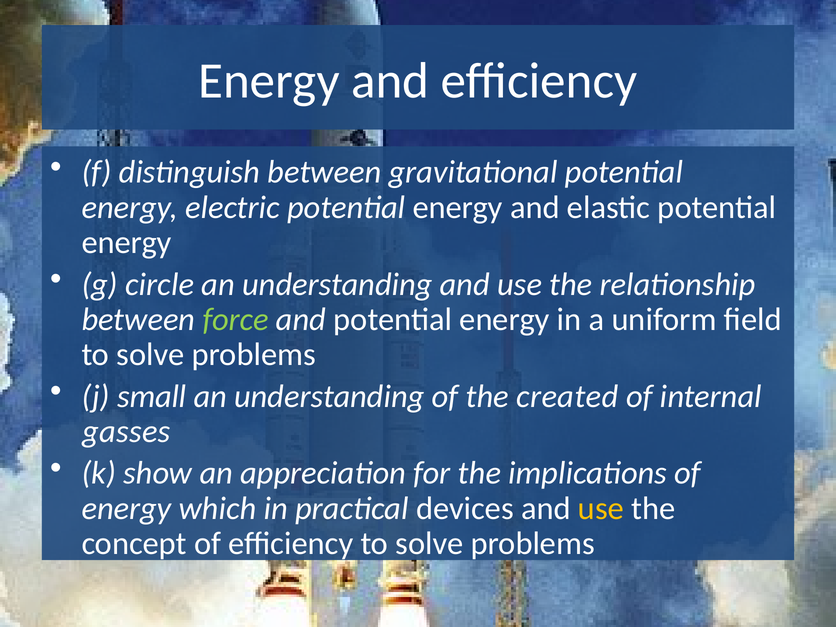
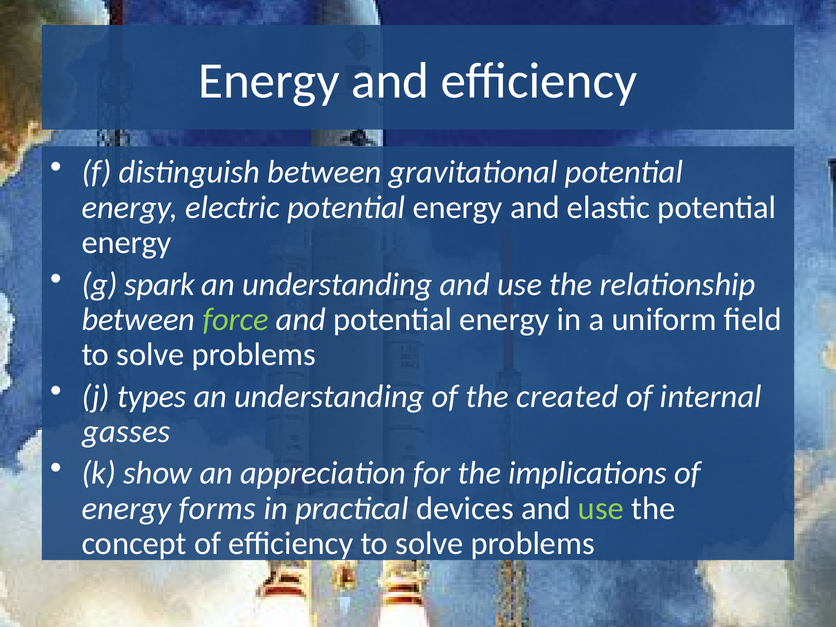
circle: circle -> spark (160, 284)
small: small -> types (152, 396)
which: which -> forms (217, 508)
use colour: yellow -> light green (601, 508)
